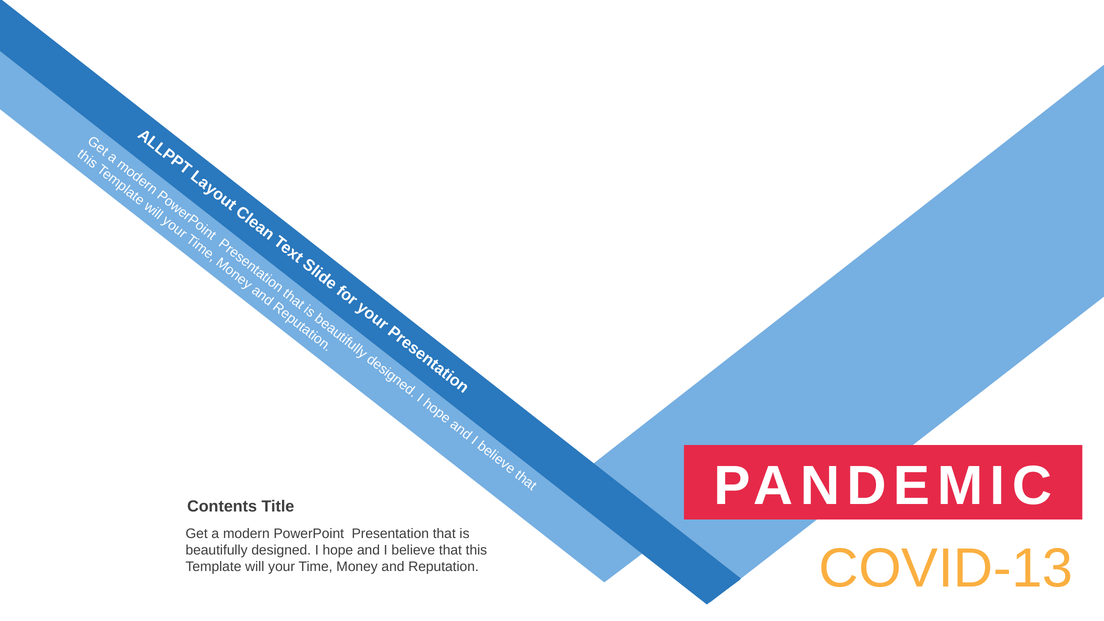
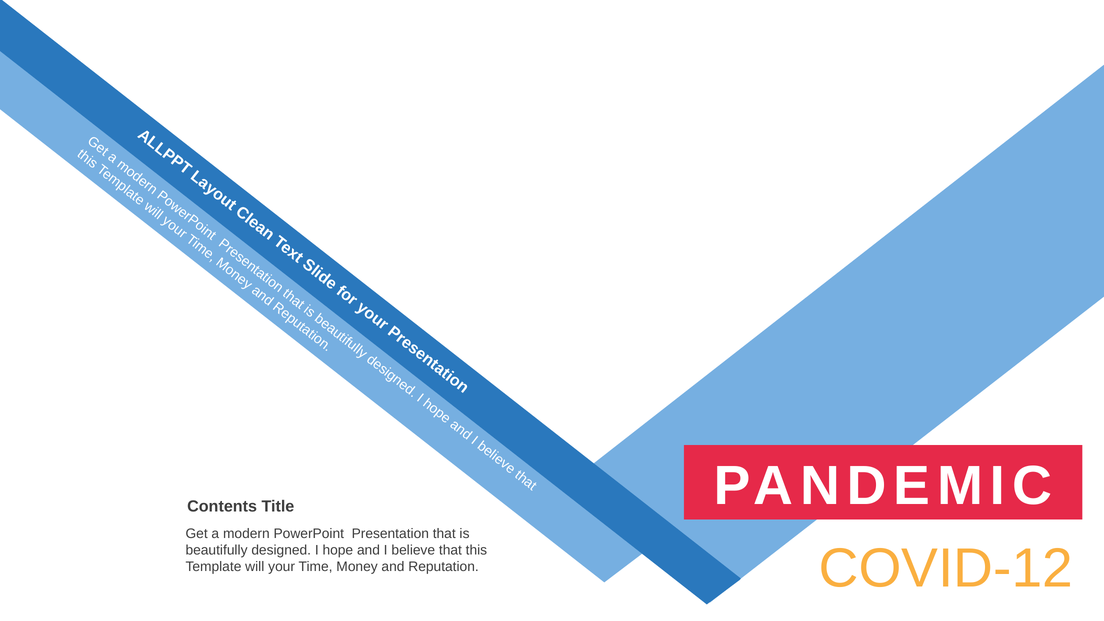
COVID-13: COVID-13 -> COVID-12 (946, 569)
